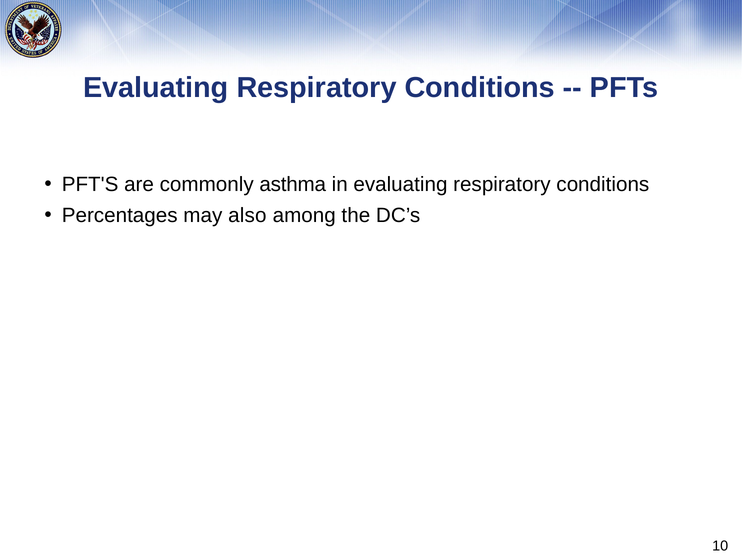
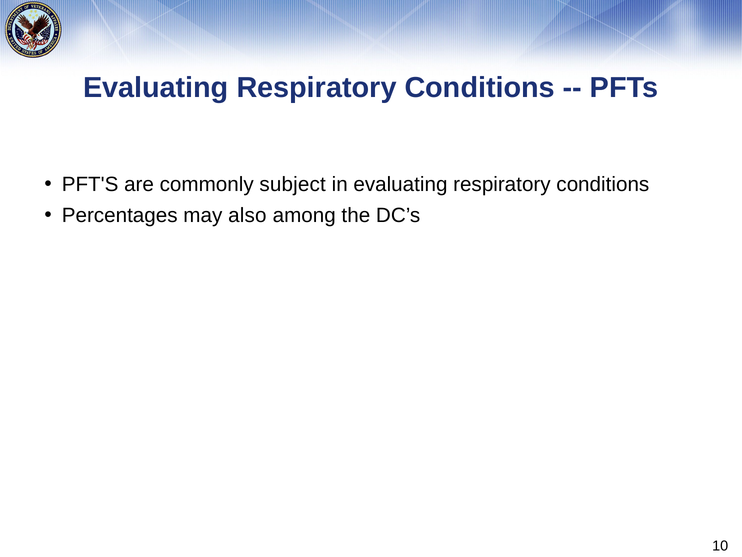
asthma: asthma -> subject (293, 184)
